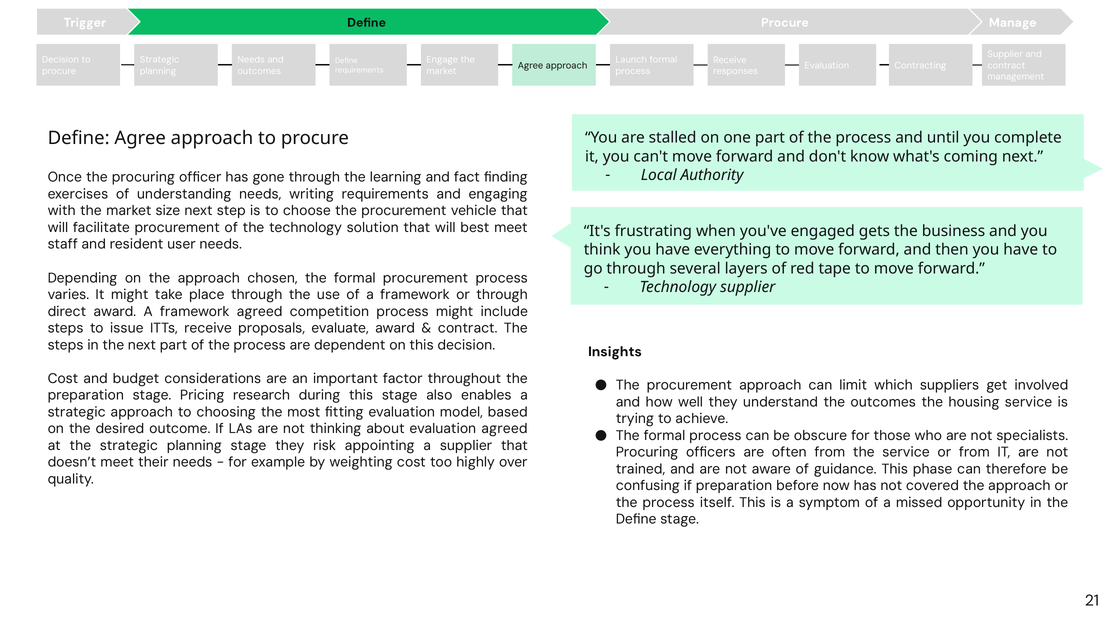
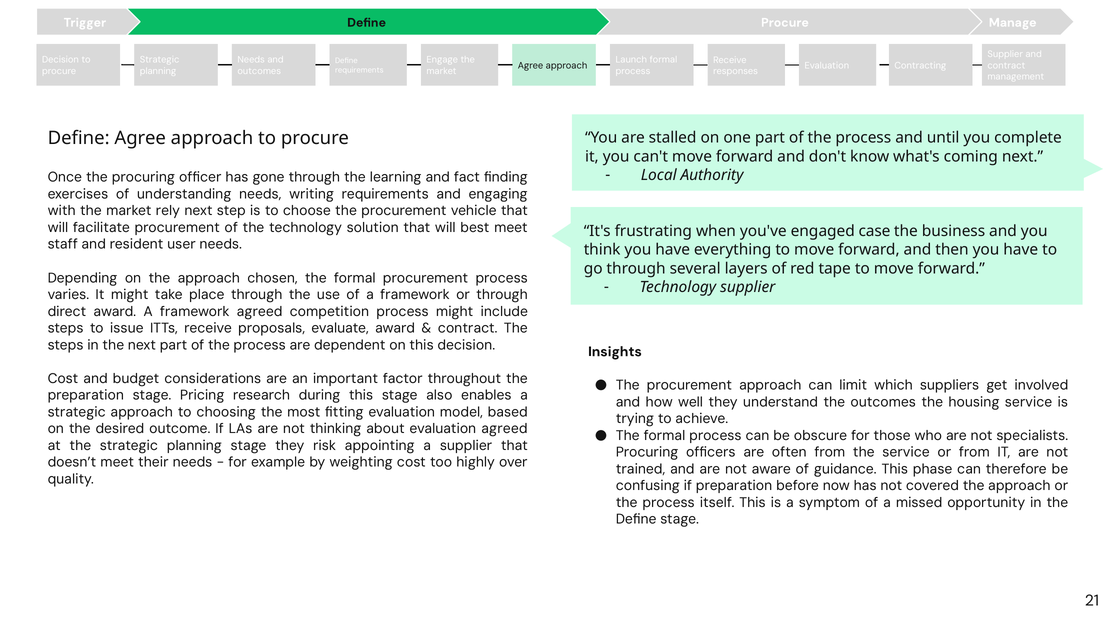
size: size -> rely (168, 211)
gets: gets -> case (874, 231)
